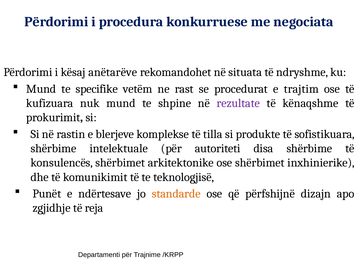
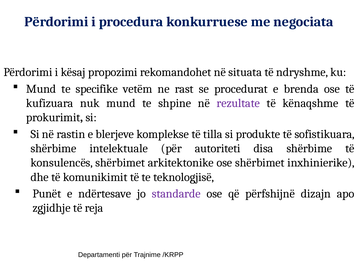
anëtarëve: anëtarëve -> propozimi (113, 72)
trajtim: trajtim -> brenda (301, 89)
standarde colour: orange -> purple (176, 194)
